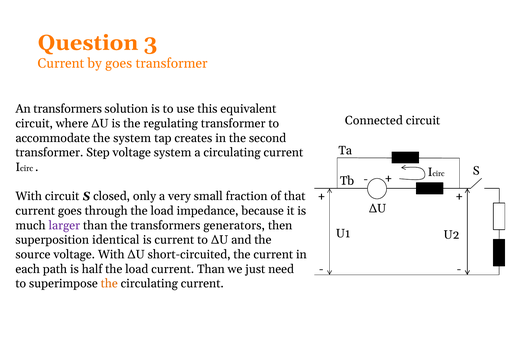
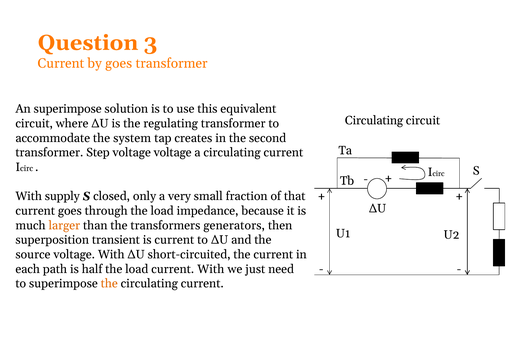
An transformers: transformers -> superimpose (68, 109)
Connected: Connected -> Circulating (374, 120)
voltage system: system -> voltage (173, 153)
With circuit: circuit -> supply (62, 196)
larger colour: purple -> orange (64, 226)
identical: identical -> transient (116, 240)
current Than: Than -> With (211, 269)
